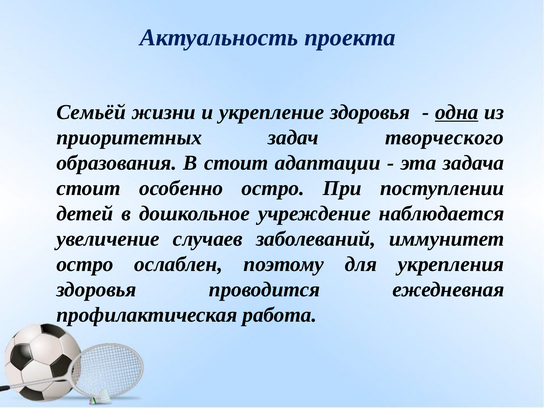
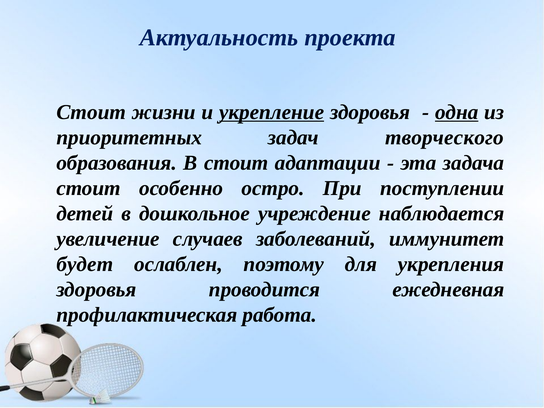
Семьёй: Семьёй -> Стоит (91, 112)
укрепление underline: none -> present (272, 112)
остро: остро -> будет (85, 264)
